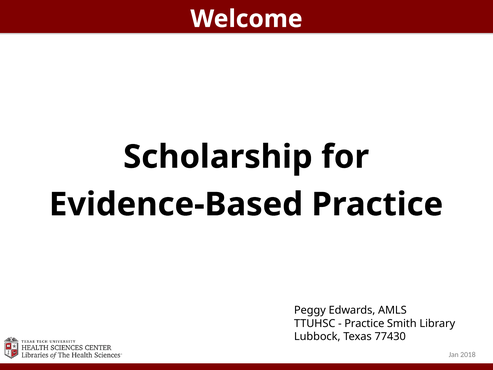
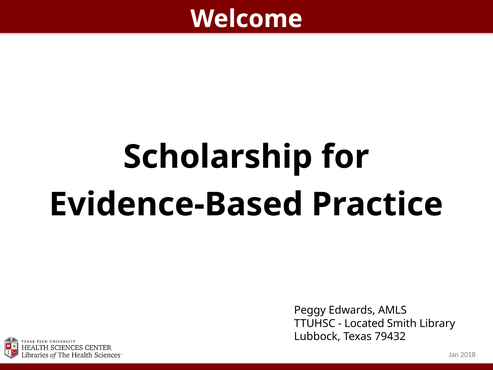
Practice: Practice -> Located (364, 323)
77430: 77430 -> 79432 (390, 336)
